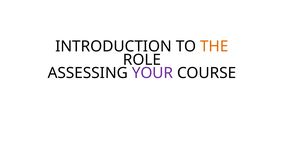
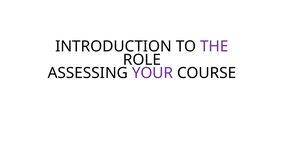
THE colour: orange -> purple (214, 46)
